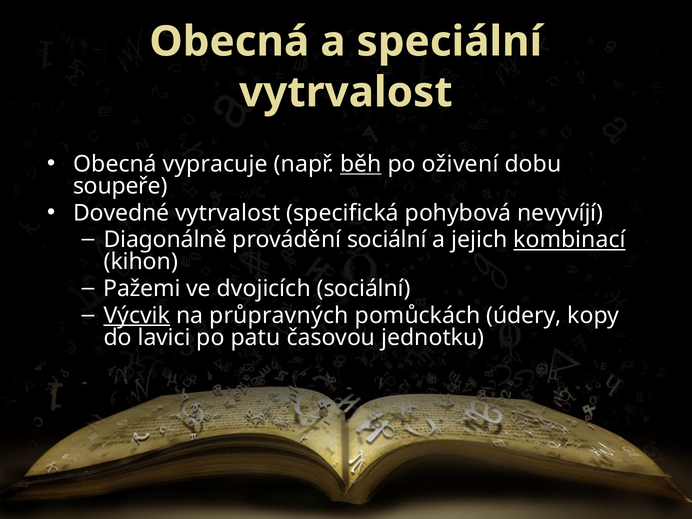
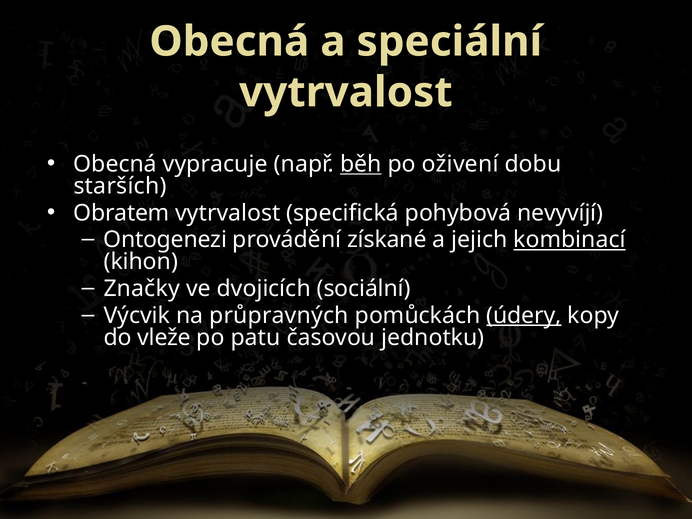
soupeře: soupeře -> starších (120, 186)
Dovedné: Dovedné -> Obratem (121, 213)
Diagonálně: Diagonálně -> Ontogenezi (165, 240)
provádění sociální: sociální -> získané (387, 240)
Pažemi: Pažemi -> Značky (142, 289)
Výcvik underline: present -> none (137, 315)
údery underline: none -> present (524, 315)
lavici: lavici -> vleže (164, 338)
